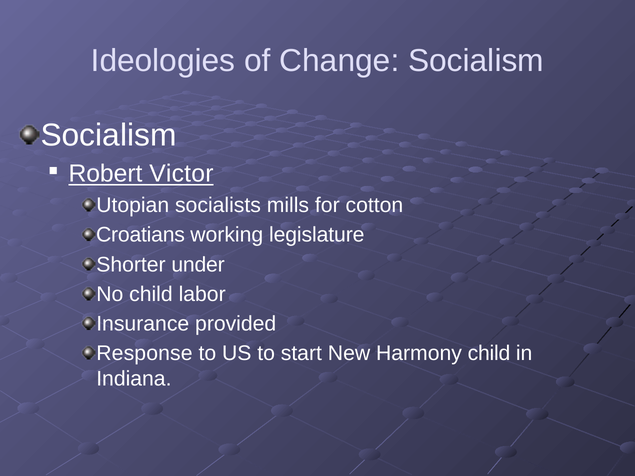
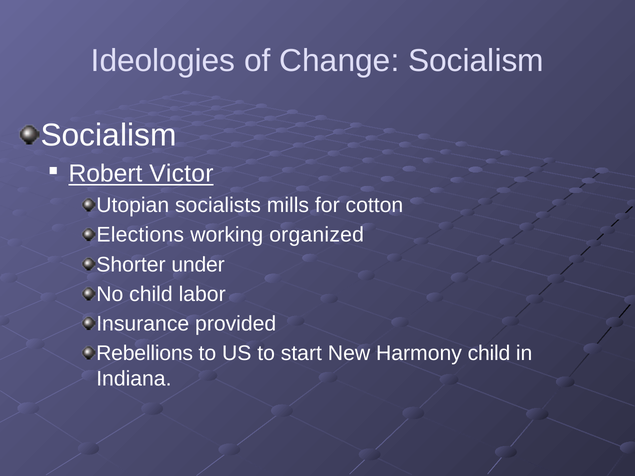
Croatians: Croatians -> Elections (140, 235)
legislature: legislature -> organized (317, 235)
Response: Response -> Rebellions (145, 354)
